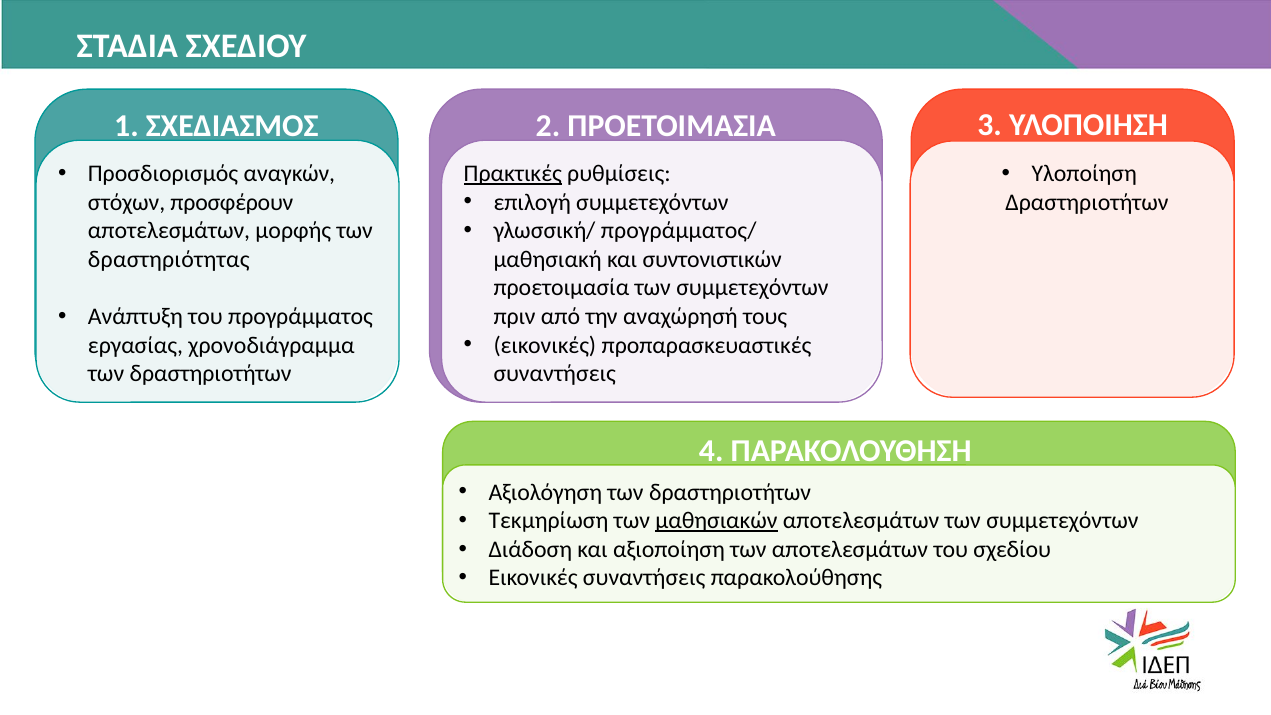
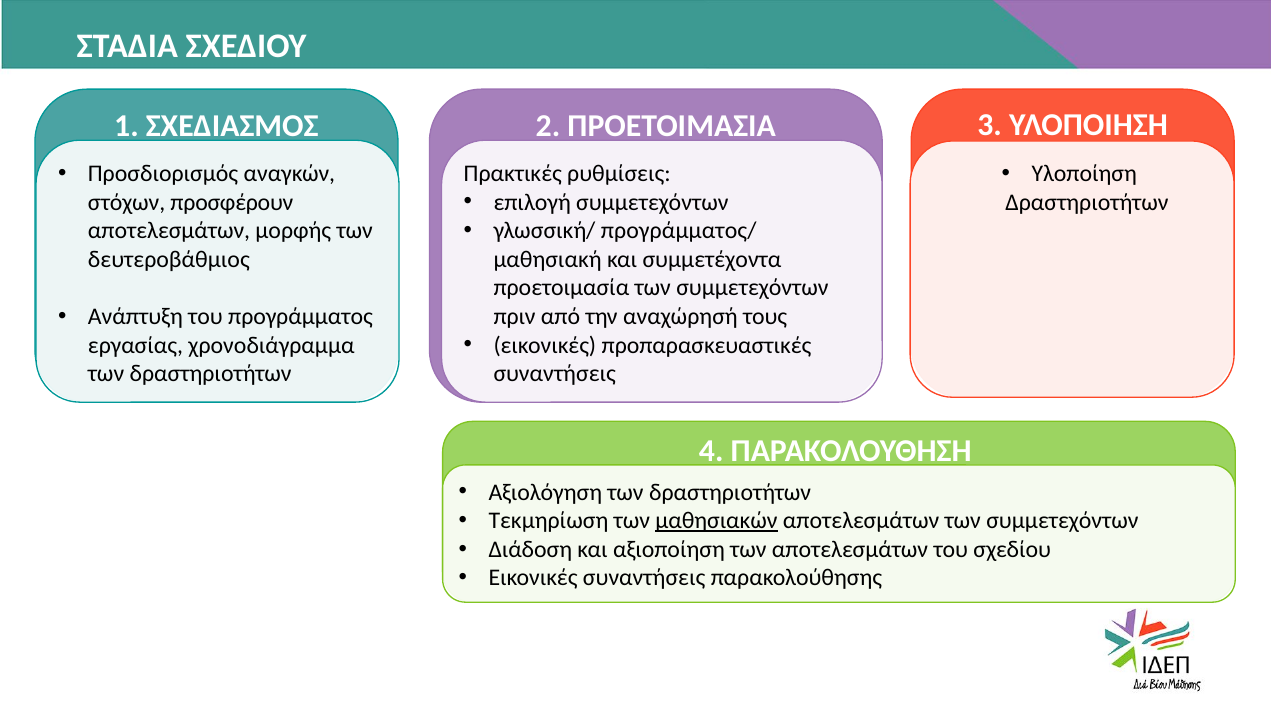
Πρακτικές underline: present -> none (513, 174)
δραστηριότητας: δραστηριότητας -> δευτεροβάθμιος (169, 259)
συντονιστικών: συντονιστικών -> συμμετέχοντα (712, 259)
